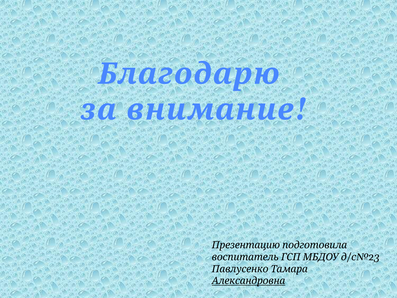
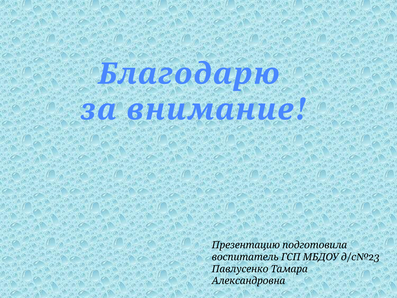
Александровна underline: present -> none (249, 281)
